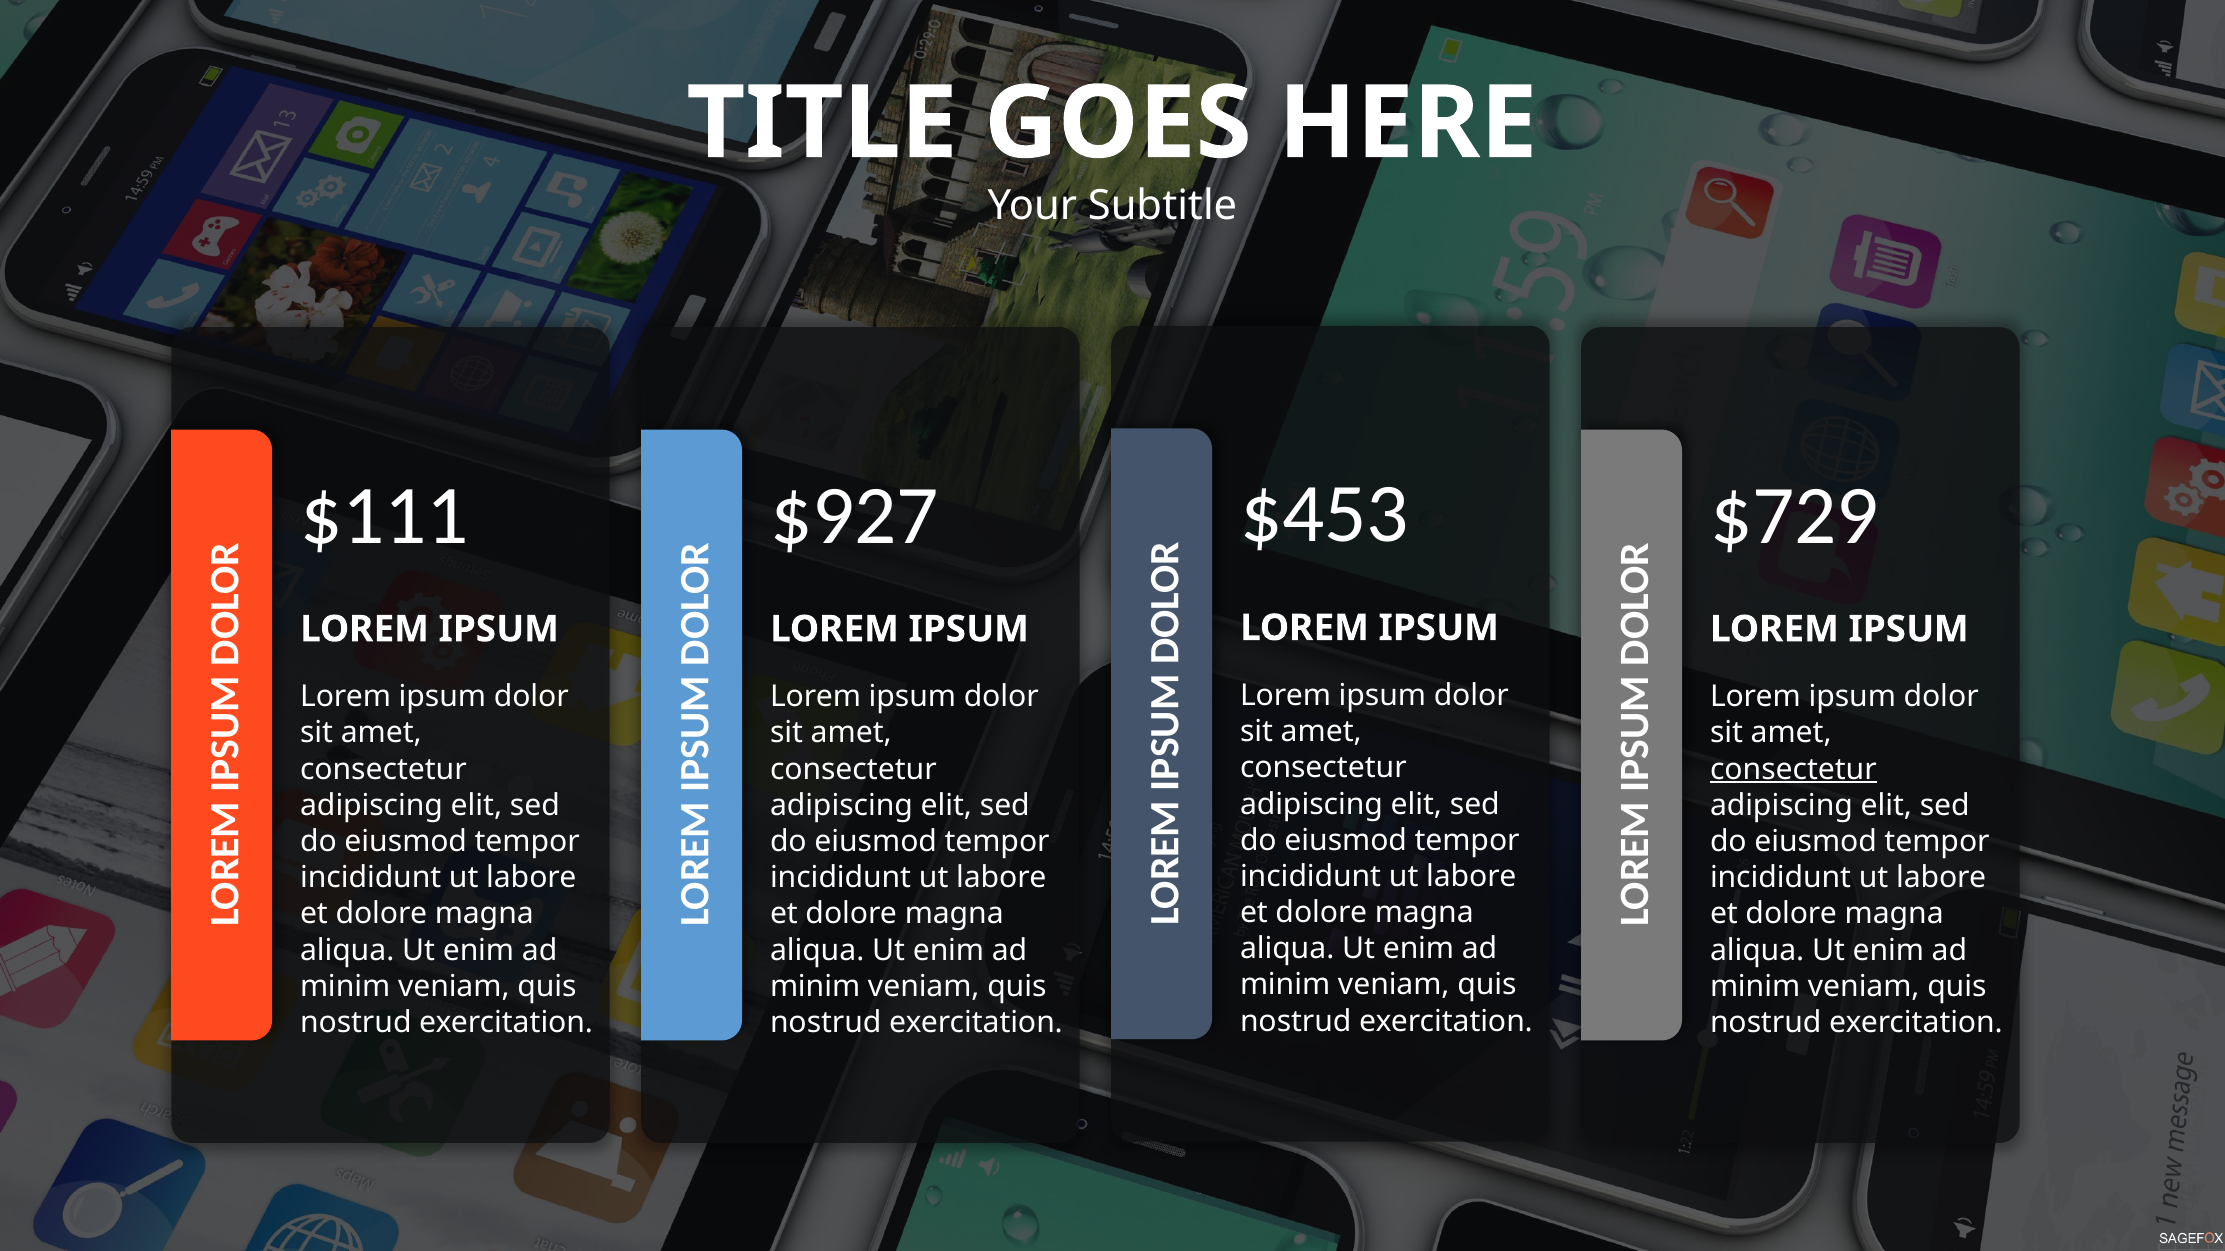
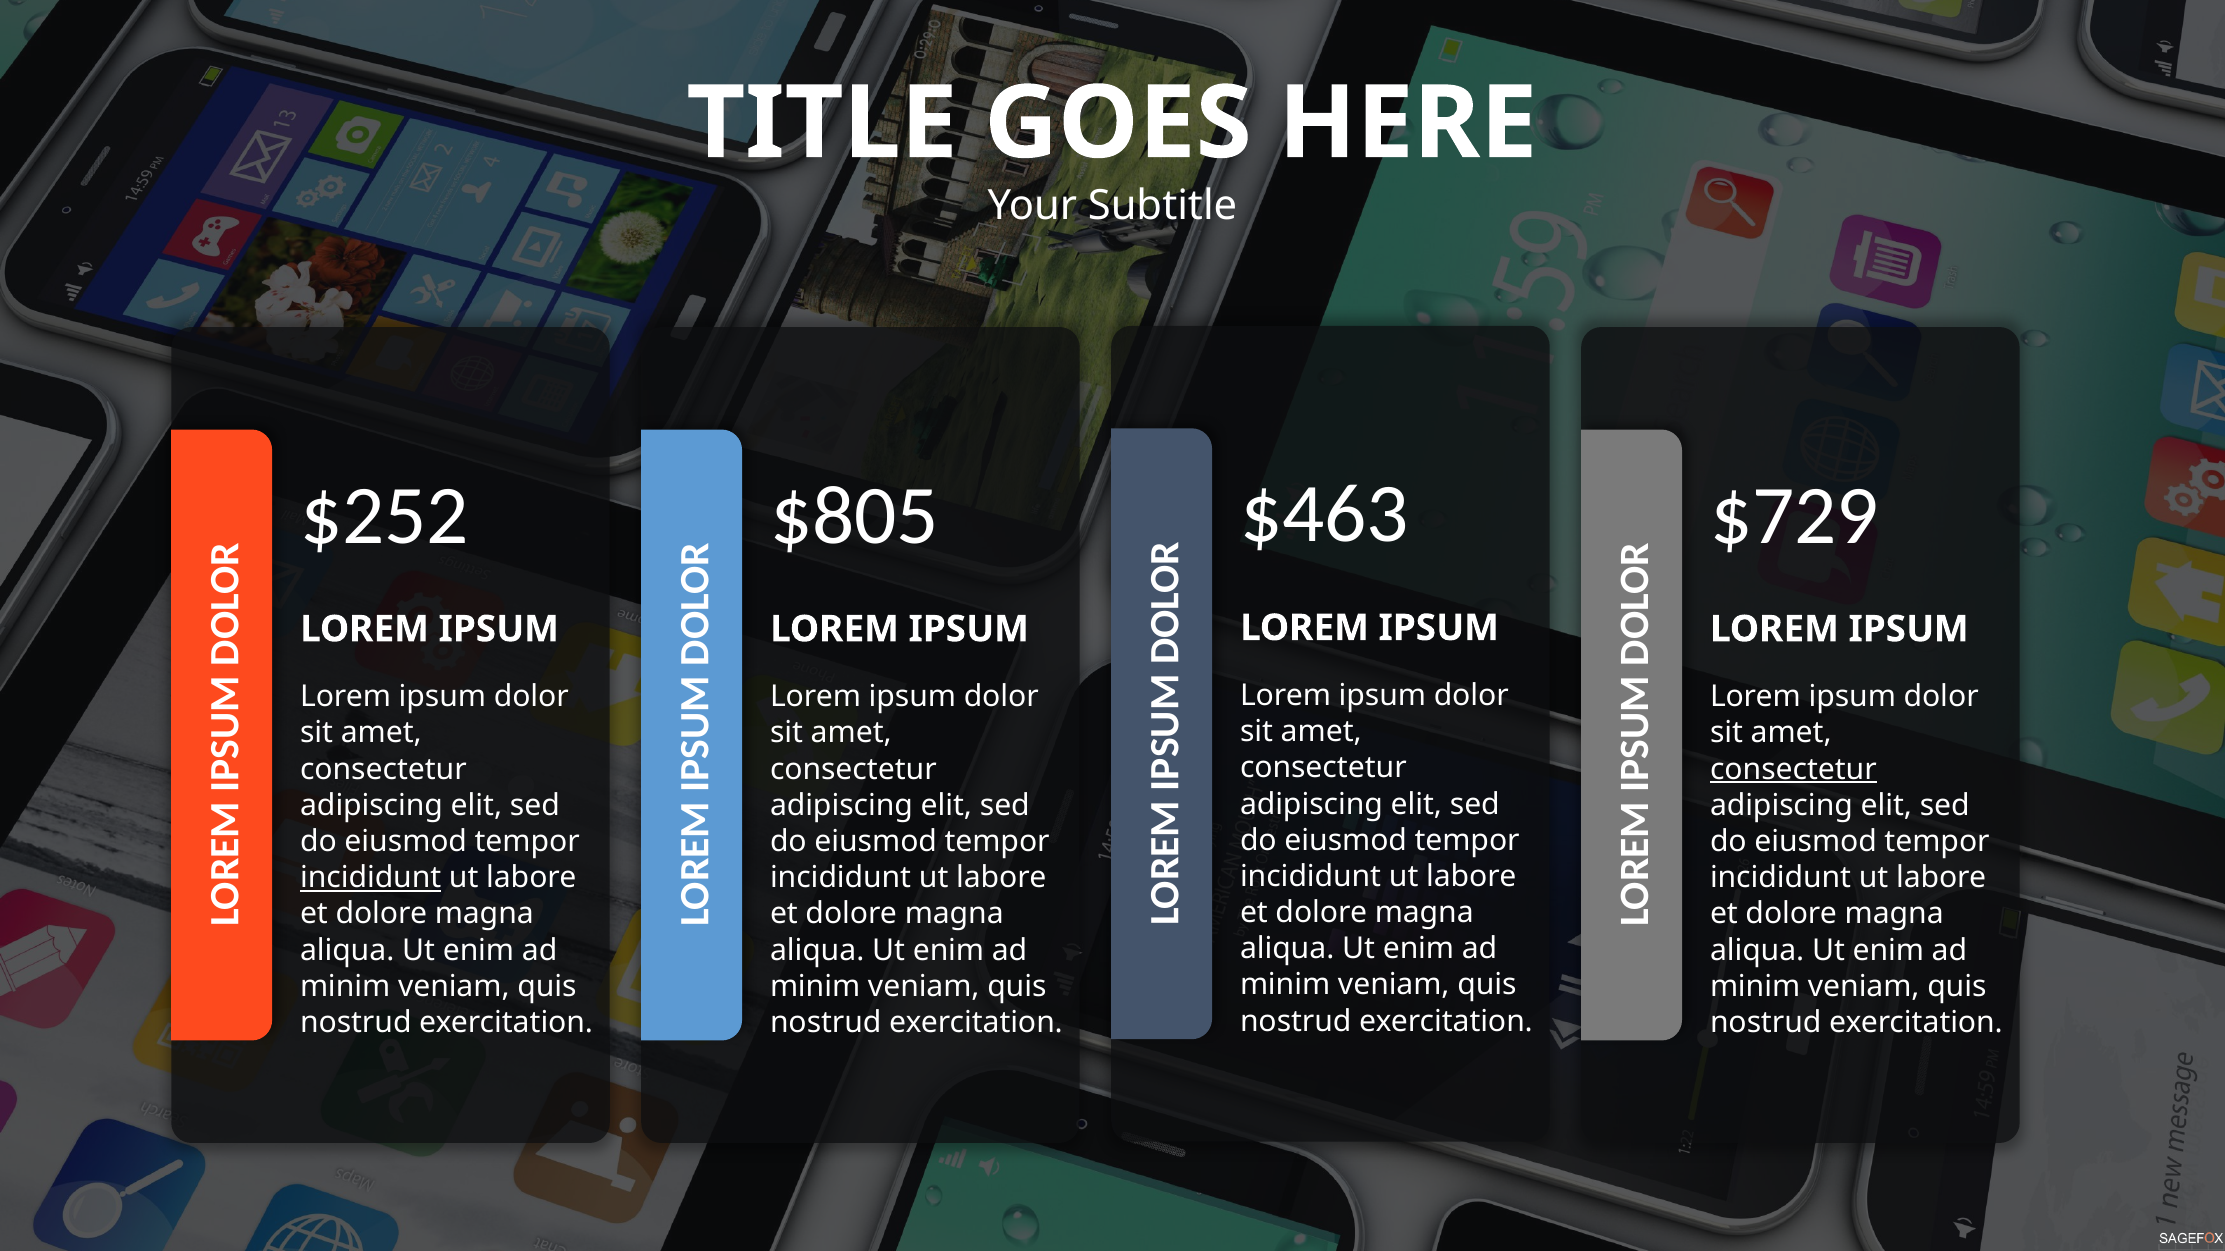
$453: $453 -> $463 (1325, 515)
$111: $111 -> $252 (385, 516)
$927: $927 -> $805 (855, 516)
incididunt underline: none -> present (371, 878)
